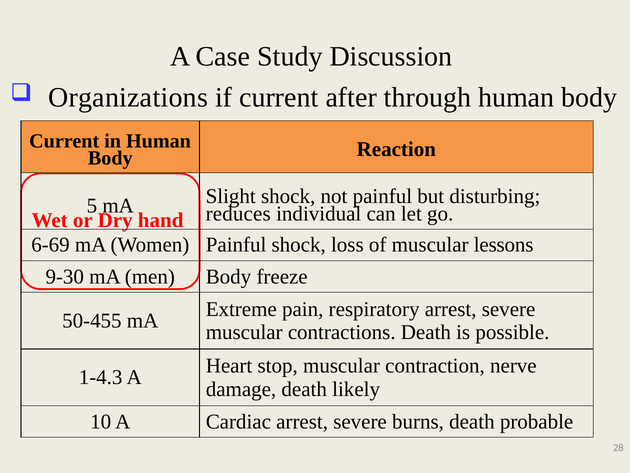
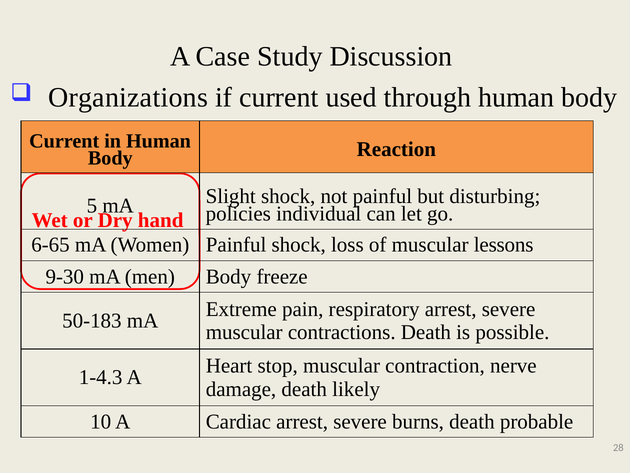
after: after -> used (351, 98)
reduces: reduces -> policies (238, 214)
6-69: 6-69 -> 6-65 (50, 245)
50-455: 50-455 -> 50-183 (92, 320)
